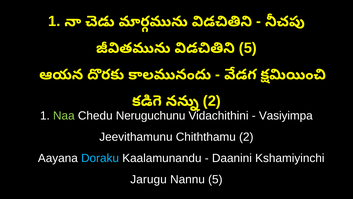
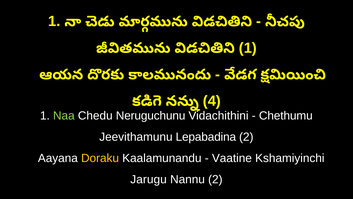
5: 5 -> 1 (248, 48)
2: 2 -> 4 (212, 101)
Vasiyimpa: Vasiyimpa -> Chethumu (286, 116)
Chiththamu: Chiththamu -> Lepabadina (206, 137)
Doraku colour: light blue -> yellow (100, 158)
Daanini: Daanini -> Vaatine (232, 158)
Nannu 5: 5 -> 2 (215, 179)
